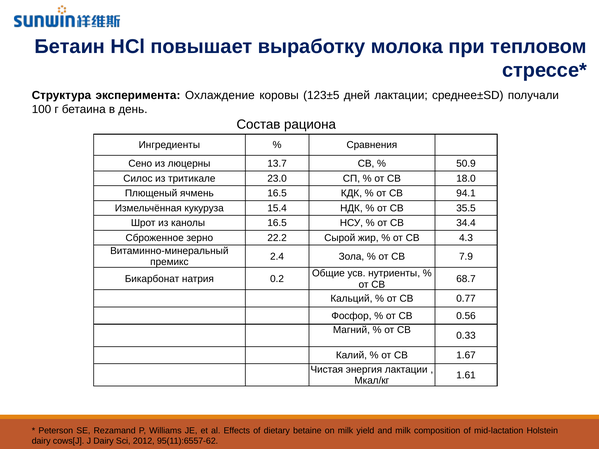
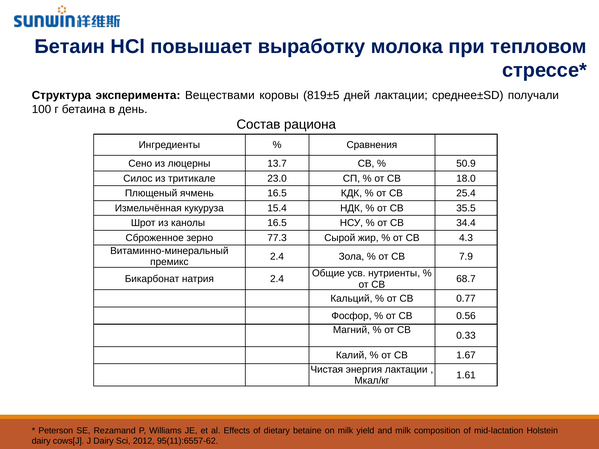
Охлаждение: Охлаждение -> Веществами (220, 95)
123±5: 123±5 -> 819±5 (321, 95)
94.1: 94.1 -> 25.4 (466, 193)
22.2: 22.2 -> 77.3 (277, 238)
натрия 0.2: 0.2 -> 2.4 (277, 279)
